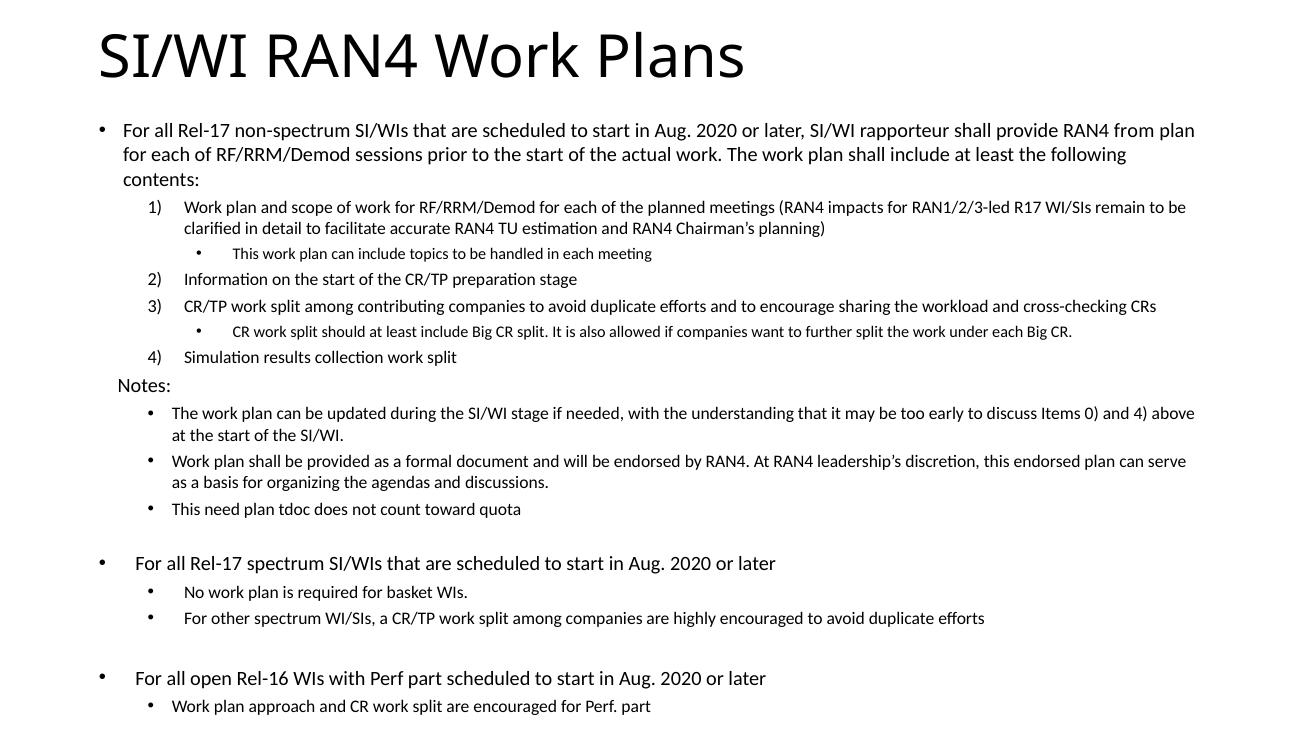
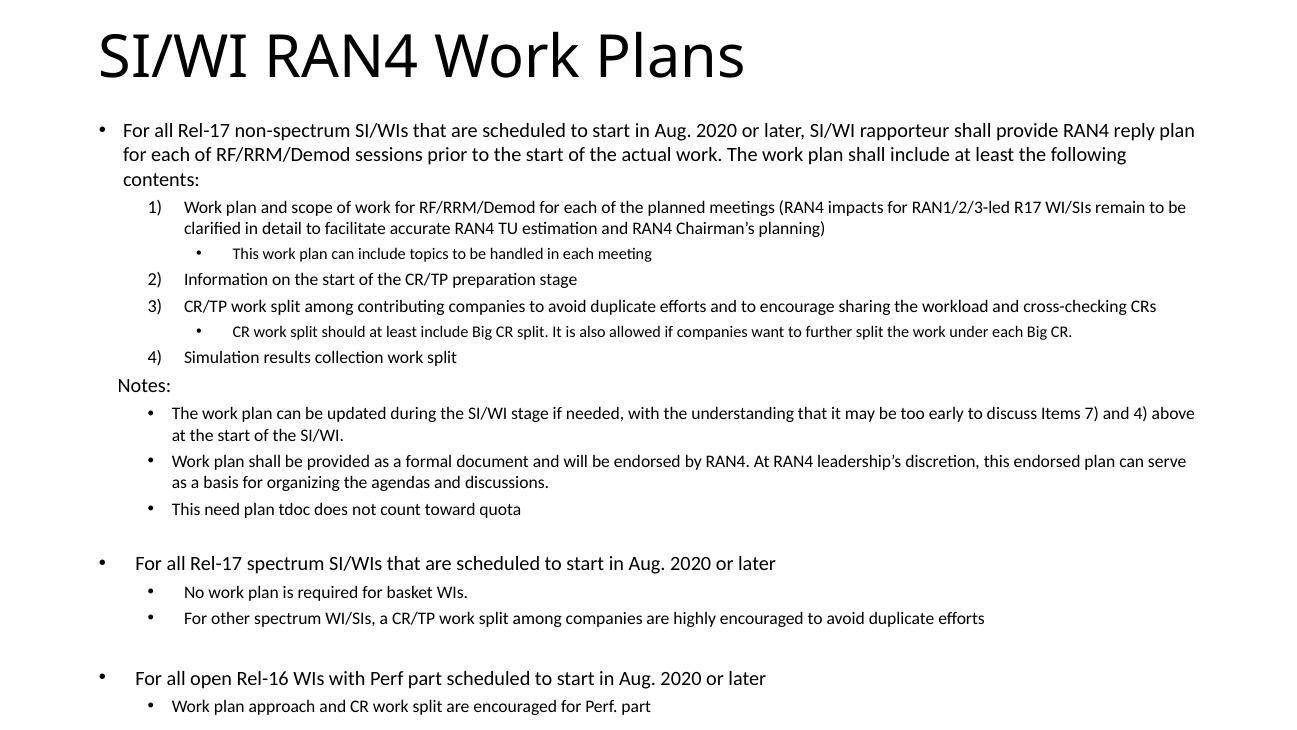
from: from -> reply (1134, 131)
0: 0 -> 7 (1092, 414)
